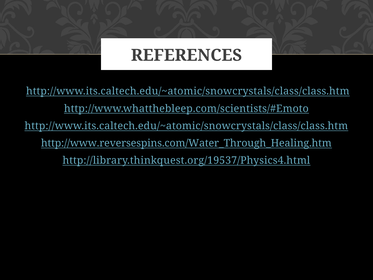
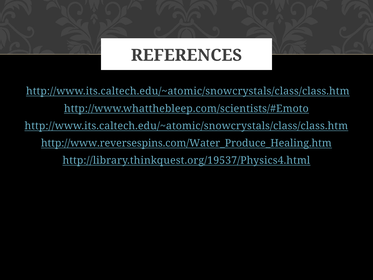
http://www.reversespins.com/Water_Through_Healing.htm: http://www.reversespins.com/Water_Through_Healing.htm -> http://www.reversespins.com/Water_Produce_Healing.htm (186, 143)
